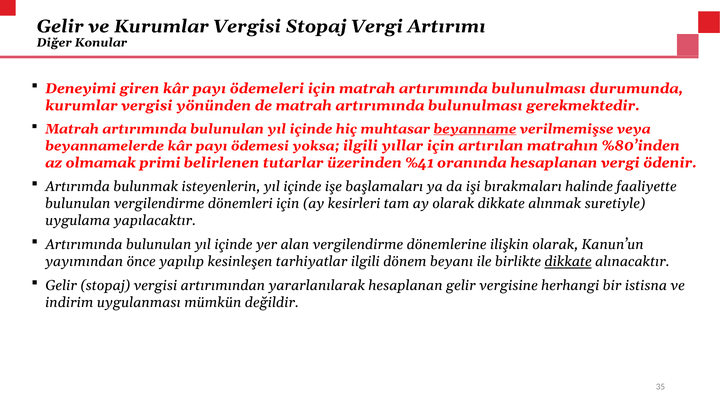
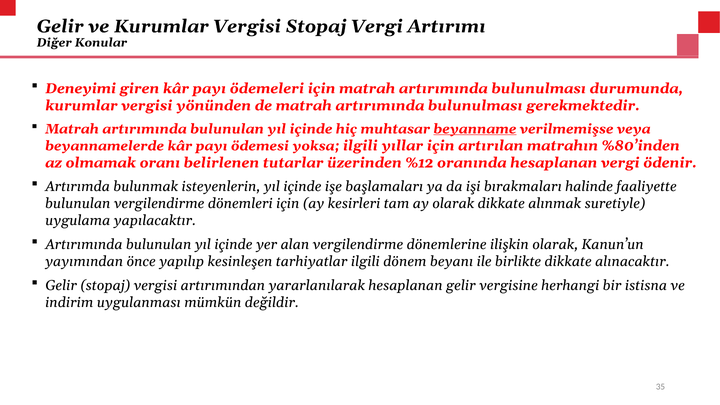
primi: primi -> oranı (160, 163)
%41: %41 -> %12 (419, 163)
dikkate underline: present -> none (568, 262)
